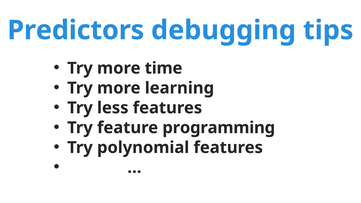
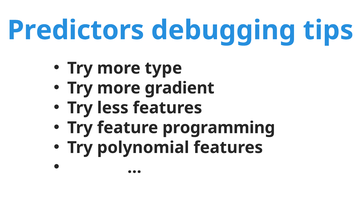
time: time -> type (163, 68)
learning: learning -> gradient (180, 88)
